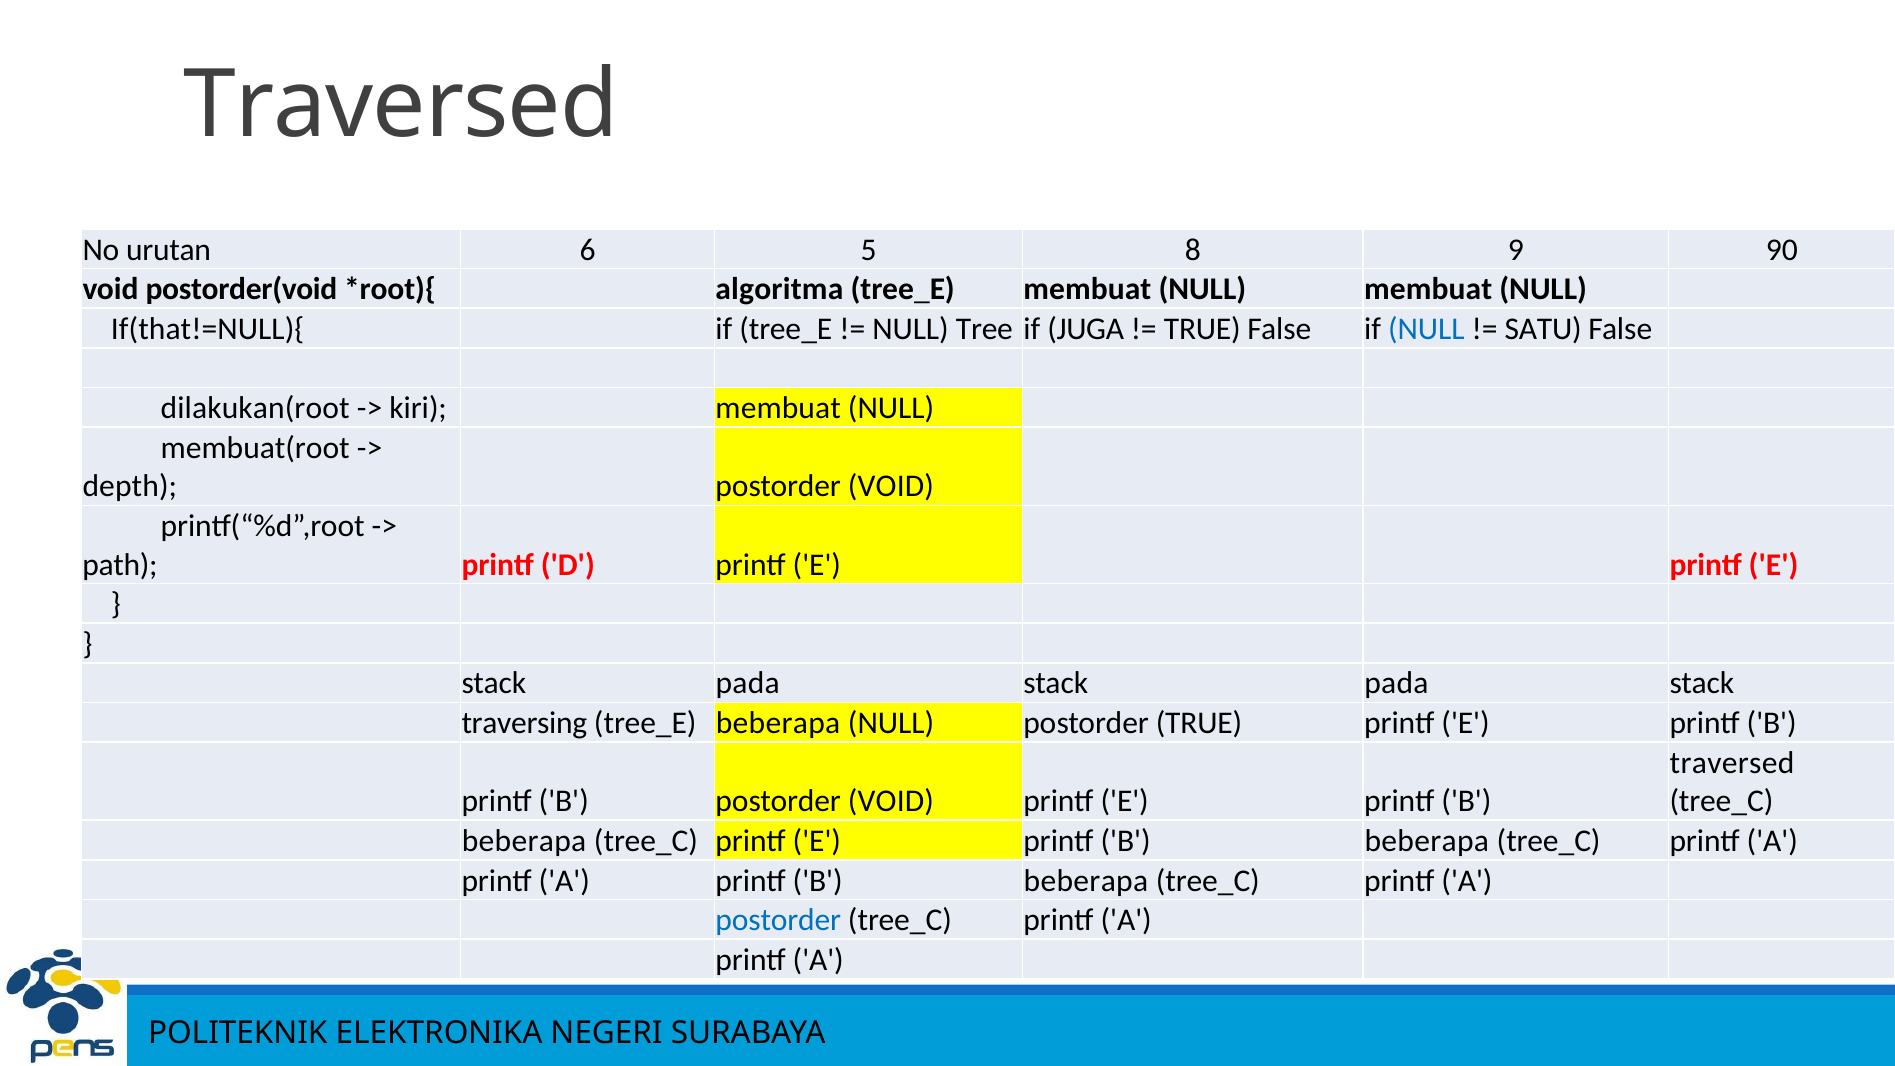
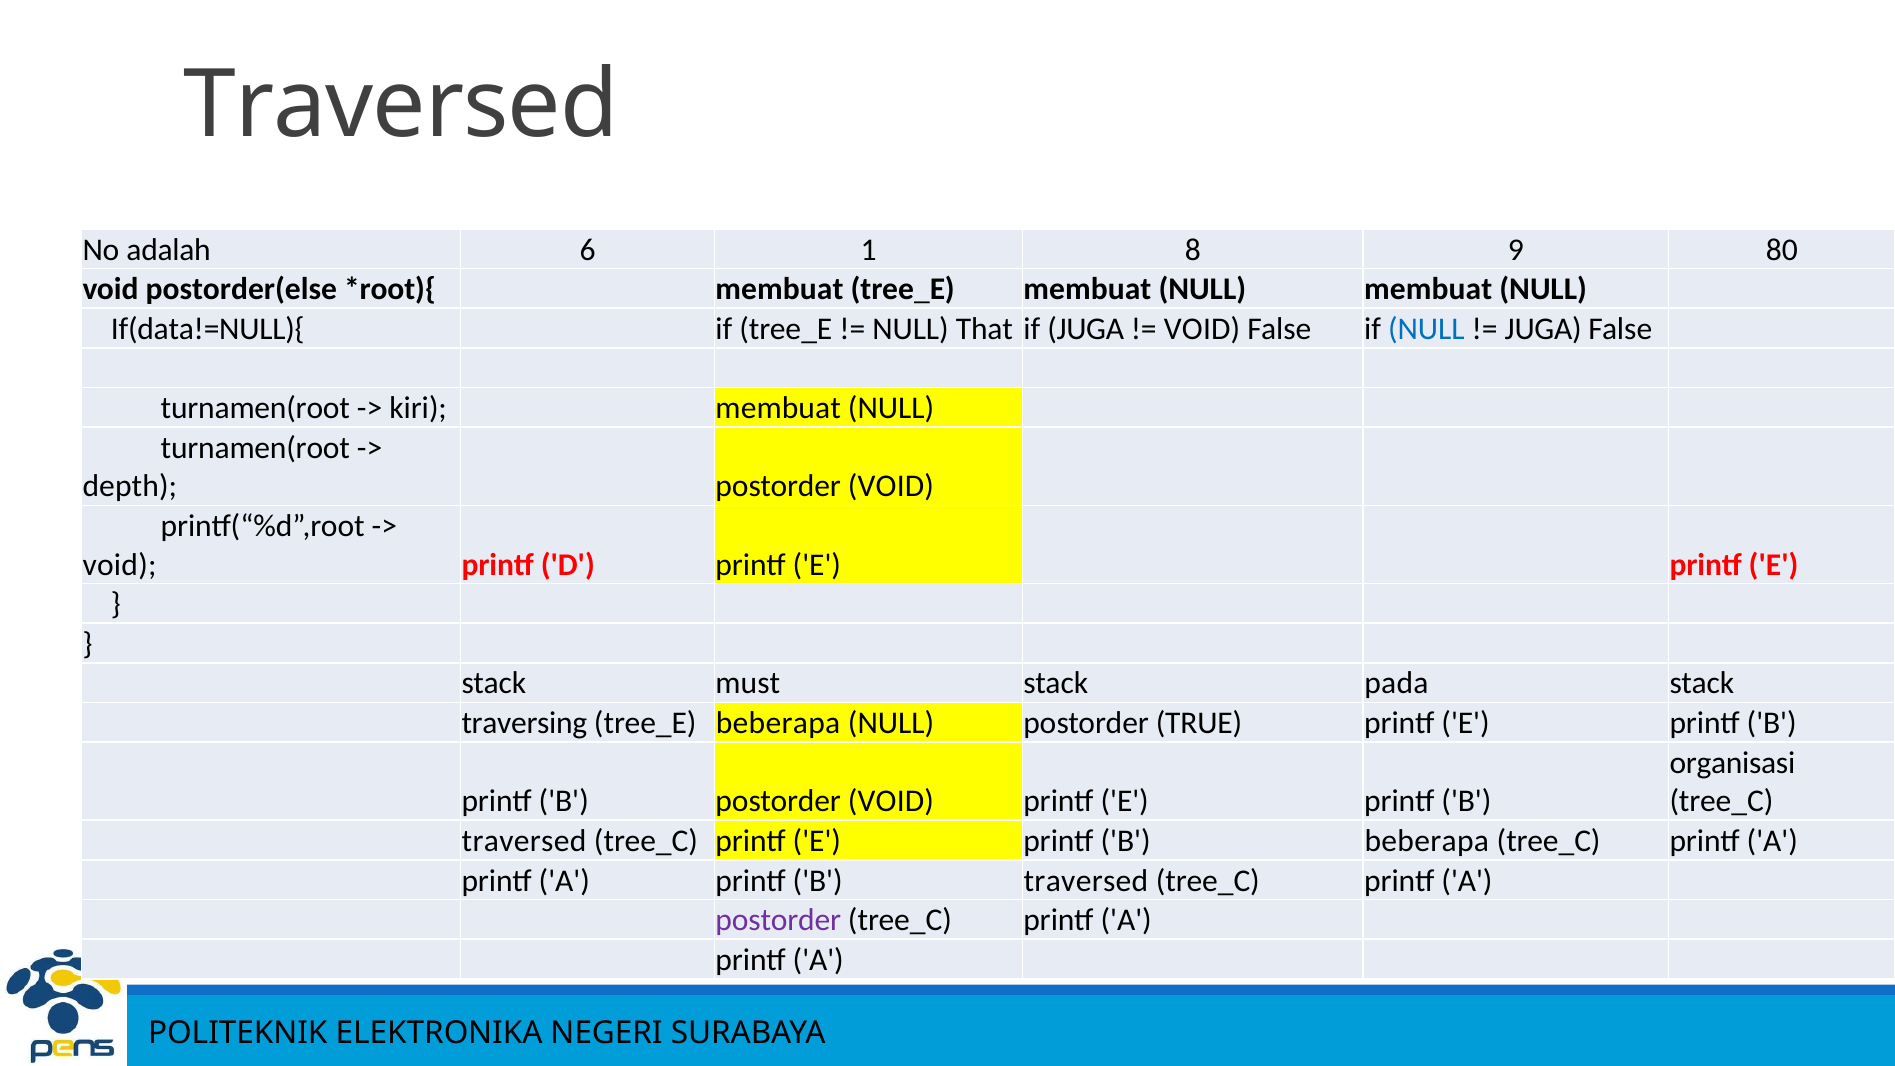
urutan: urutan -> adalah (169, 250)
5: 5 -> 1 (869, 250)
90: 90 -> 80 (1782, 250)
postorder(void: postorder(void -> postorder(else (241, 289)
algoritma: algoritma -> membuat (779, 289)
If(that!=NULL){: If(that!=NULL){ -> If(data!=NULL){ (208, 329)
Tree: Tree -> That (984, 329)
TRUE: TRUE -> VOID (1202, 329)
SATU: SATU -> JUGA (1543, 329)
dilakukan(root: dilakukan(root -> turnamen(root (255, 408)
membuat(root: membuat(root -> turnamen(root (255, 448)
path: path -> void (120, 565)
pada: pada -> must (748, 683)
traversed: traversed -> organisasi (1732, 763)
beberapa: beberapa -> traversed (524, 841)
A printf B beberapa: beberapa -> traversed (1086, 881)
postorder colour: blue -> purple (778, 920)
